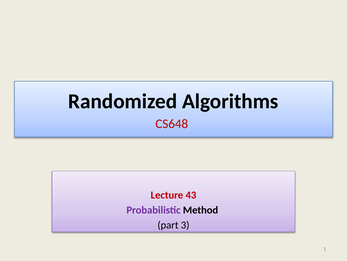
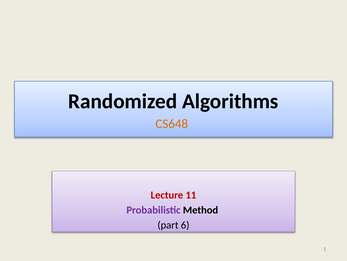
CS648 colour: red -> orange (172, 123)
43: 43 -> 11 (191, 194)
3: 3 -> 6 (185, 225)
